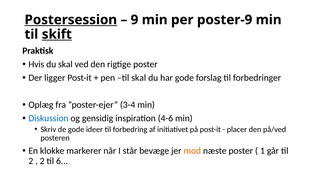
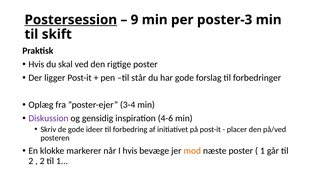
poster-9: poster-9 -> poster-3 (225, 20)
skift underline: present -> none (57, 34)
til skal: skal -> står (139, 78)
Diskussion colour: blue -> purple (48, 118)
I står: står -> hvis (130, 151)
til 6: 6 -> 1 (62, 161)
